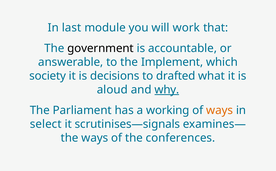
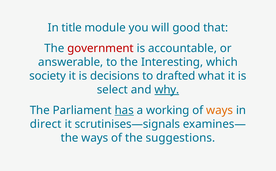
last: last -> title (72, 28)
work: work -> good (186, 28)
government colour: black -> red (101, 48)
Implement: Implement -> Interesting (172, 62)
aloud: aloud -> select (112, 90)
has underline: none -> present (124, 110)
select: select -> direct (46, 124)
conferences: conferences -> suggestions (180, 138)
